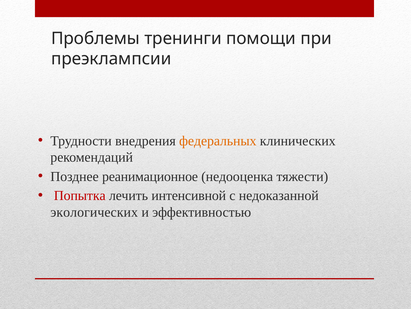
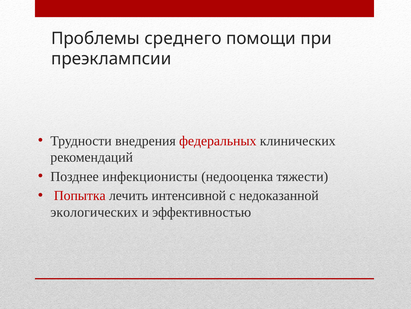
тренинги: тренинги -> среднего (183, 38)
федеральных colour: orange -> red (218, 140)
реанимационное: реанимационное -> инфекционисты (150, 176)
